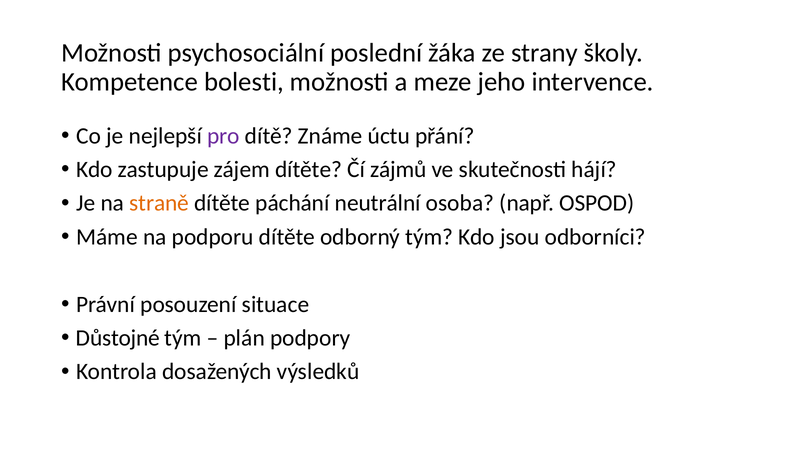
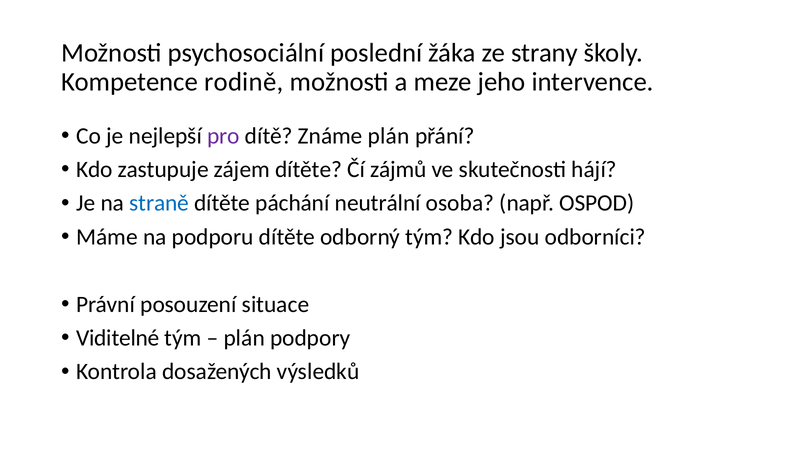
bolesti: bolesti -> rodině (244, 82)
Známe úctu: úctu -> plán (389, 136)
straně colour: orange -> blue (159, 203)
Důstojné: Důstojné -> Viditelné (118, 338)
